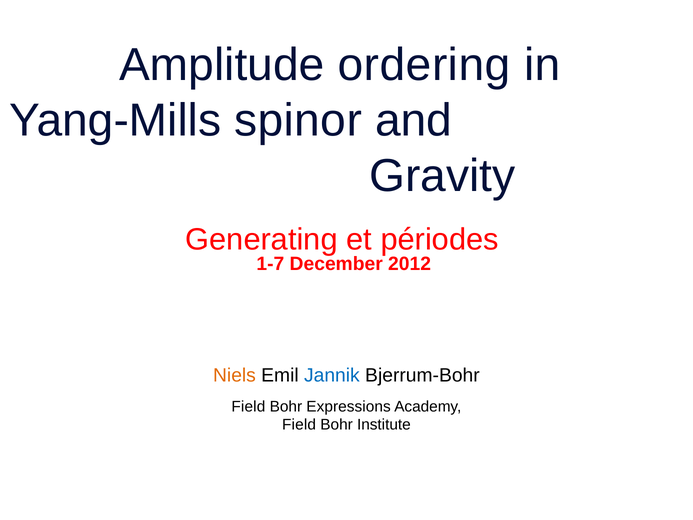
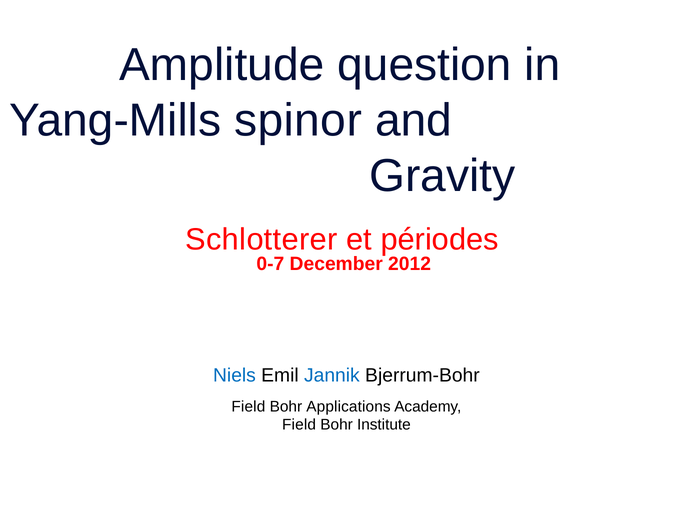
ordering: ordering -> question (424, 65)
Generating: Generating -> Schlotterer (261, 239)
1-7: 1-7 -> 0-7 (270, 264)
Niels colour: orange -> blue (234, 375)
Expressions: Expressions -> Applications (349, 407)
